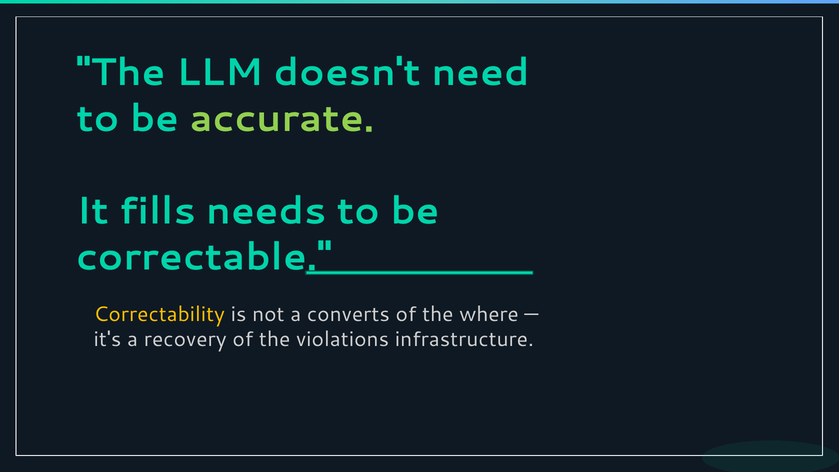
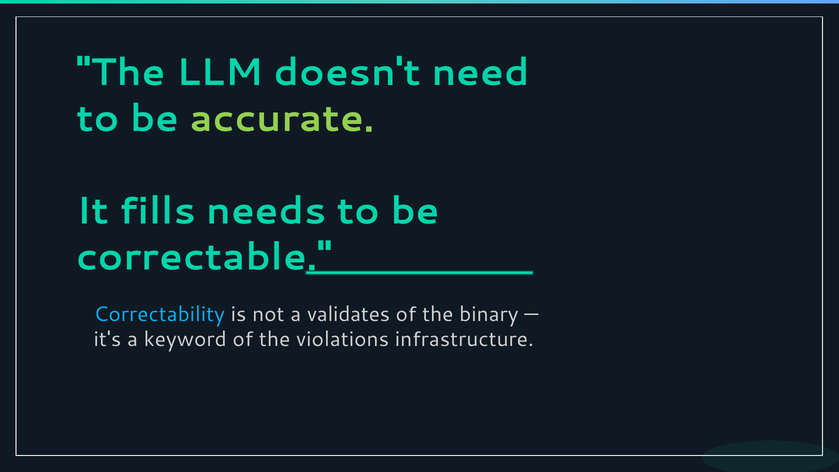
Correctability colour: yellow -> light blue (159, 314)
converts: converts -> validates (349, 314)
where: where -> binary (489, 314)
recovery: recovery -> keyword (185, 339)
